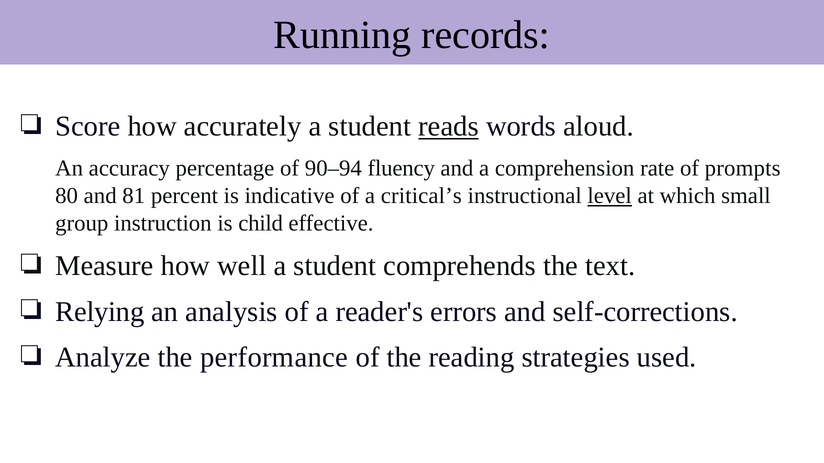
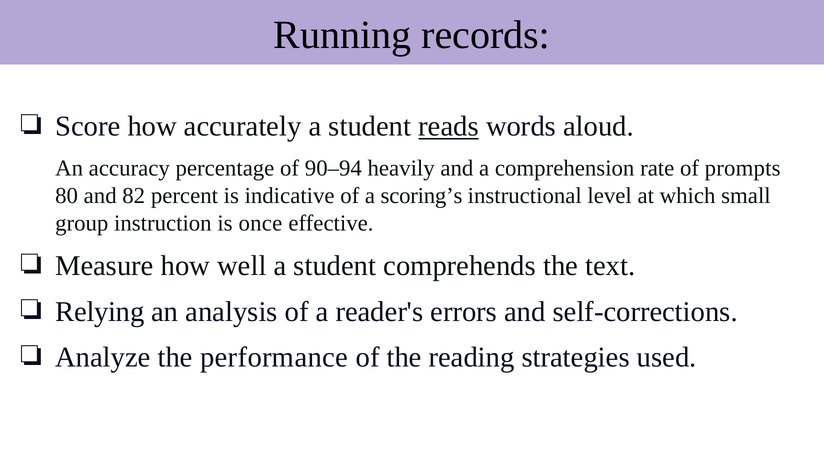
fluency: fluency -> heavily (401, 169)
81: 81 -> 82 (134, 196)
critical’s: critical’s -> scoring’s (422, 196)
level underline: present -> none (610, 196)
child: child -> once (260, 223)
